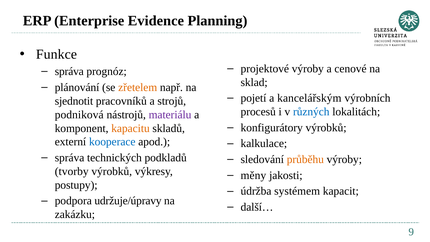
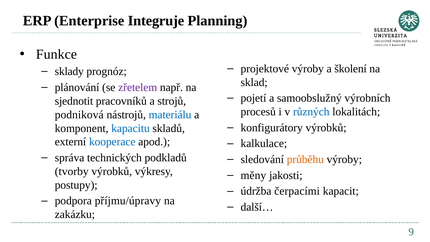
Evidence: Evidence -> Integruje (156, 21)
cenové: cenové -> školení (351, 69)
správa: správa -> sklady (69, 72)
zřetelem colour: orange -> purple (138, 87)
kancelářským: kancelářským -> samoobslužný (309, 98)
materiálu colour: purple -> blue (170, 115)
kapacitu colour: orange -> blue (130, 128)
systémem: systémem -> čerpacími (297, 191)
udržuje/úpravy: udržuje/úpravy -> příjmu/úpravy (128, 201)
